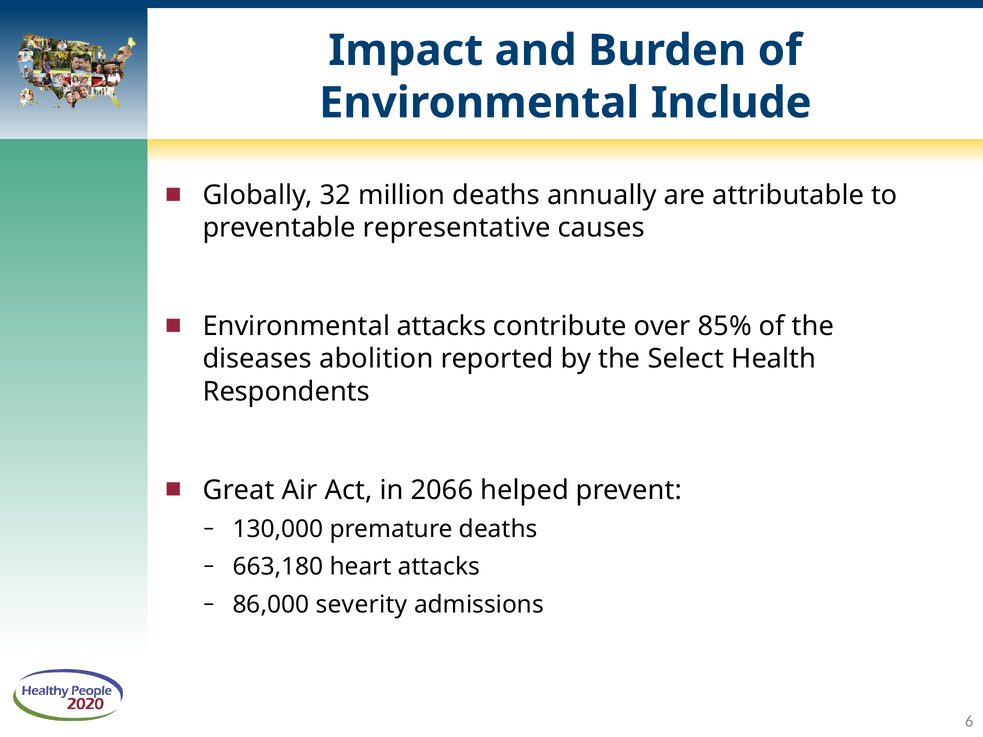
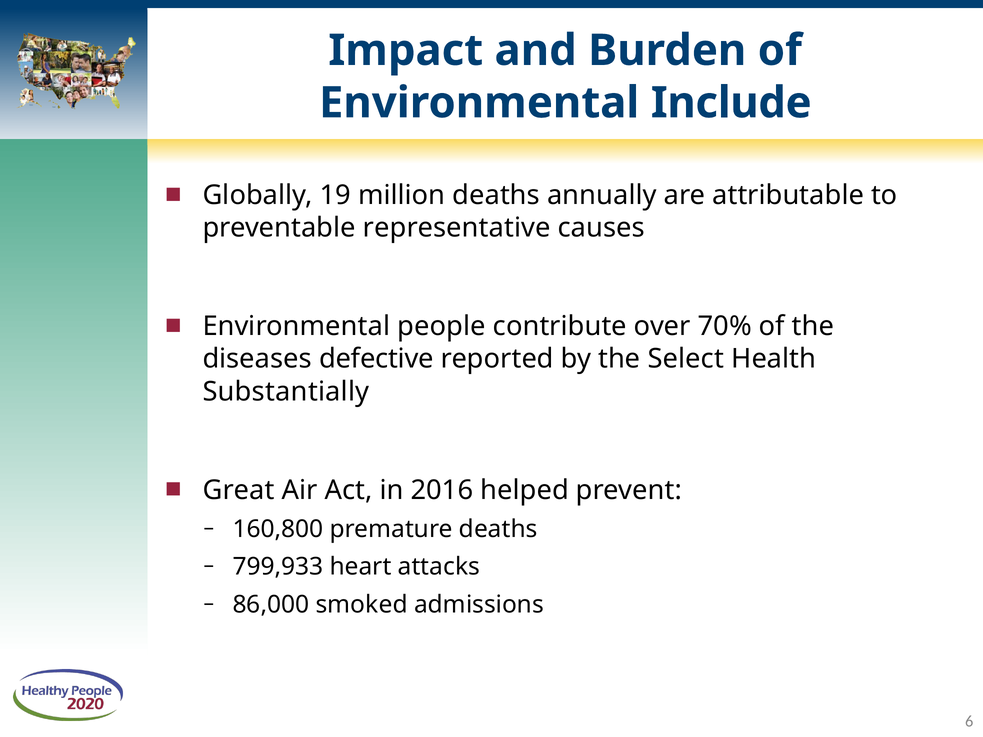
32: 32 -> 19 (335, 195)
Environmental attacks: attacks -> people (441, 326)
85%: 85% -> 70% (725, 326)
abolition: abolition -> defective (376, 359)
Respondents: Respondents -> Substantially (286, 392)
2066: 2066 -> 2016 (442, 490)
130,000: 130,000 -> 160,800 (278, 529)
663,180: 663,180 -> 799,933 (278, 567)
severity: severity -> smoked (362, 605)
